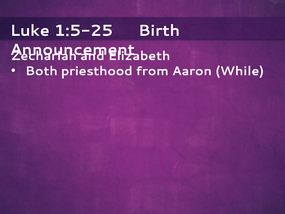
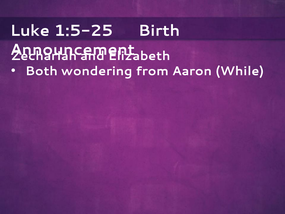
priesthood: priesthood -> wondering (97, 71)
